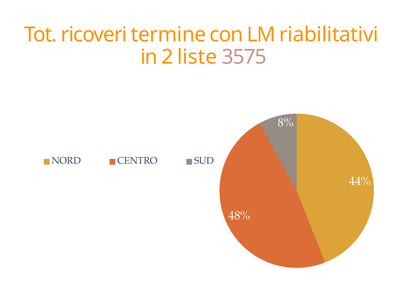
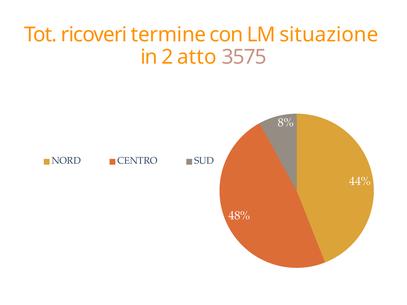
riabilitativi: riabilitativi -> situazione (329, 35)
liste: liste -> atto (197, 57)
